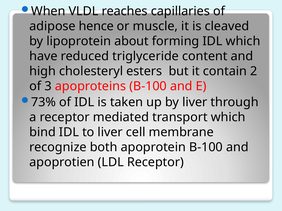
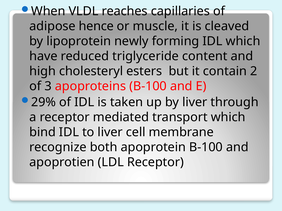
about: about -> newly (131, 41)
73%: 73% -> 29% (44, 102)
